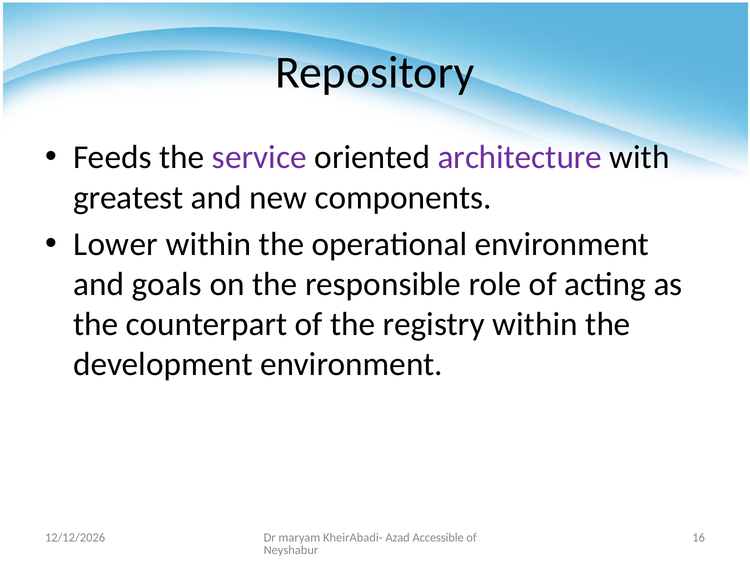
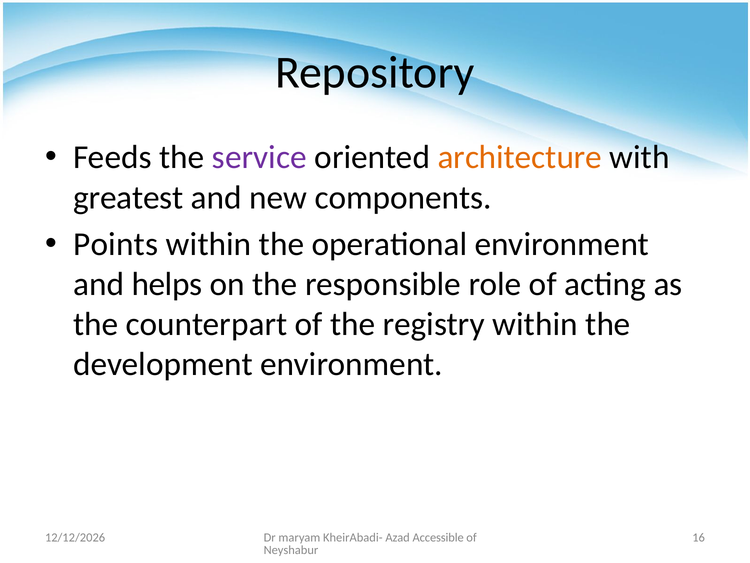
architecture colour: purple -> orange (520, 157)
Lower: Lower -> Points (116, 244)
goals: goals -> helps (167, 284)
